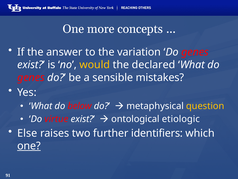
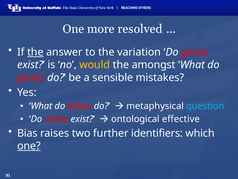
concepts: concepts -> resolved (140, 29)
the underline: none -> present (35, 52)
declared: declared -> amongst (154, 65)
question colour: yellow -> light blue (205, 106)
virtue: virtue -> made (56, 119)
etiologic: etiologic -> effective (181, 119)
Else: Else -> Bias (27, 133)
